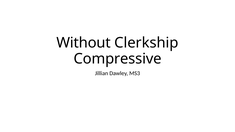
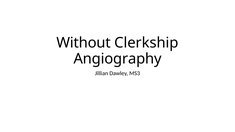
Compressive: Compressive -> Angiography (118, 59)
